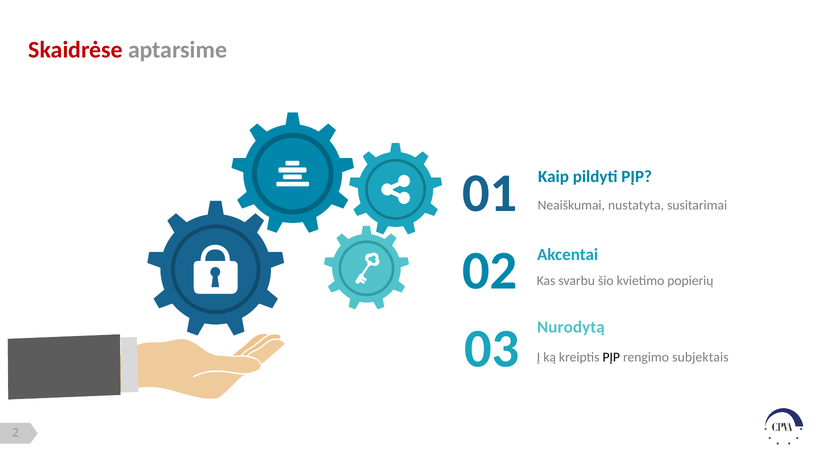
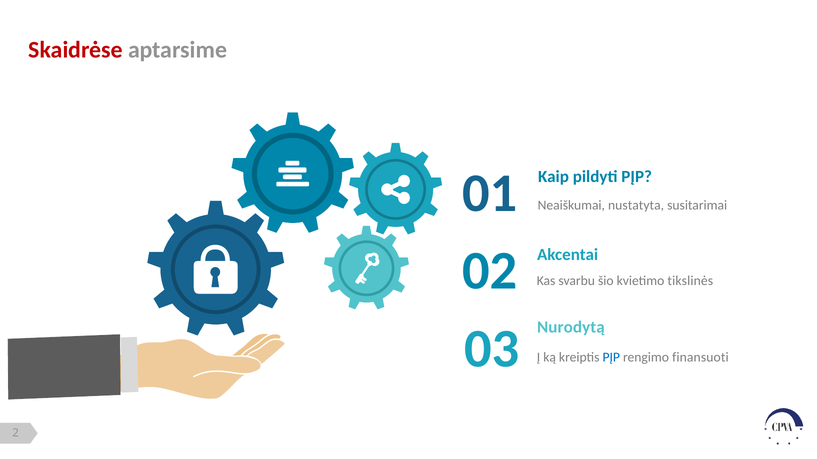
popierių: popierių -> tikslinės (690, 281)
PĮP colour: black -> blue (611, 357)
subjektais: subjektais -> finansuoti (700, 357)
